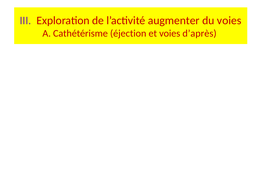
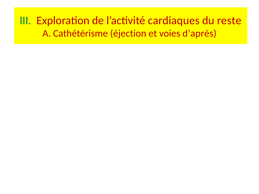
III colour: purple -> green (25, 20)
augmenter: augmenter -> cardiaques (174, 20)
du voies: voies -> reste (229, 20)
